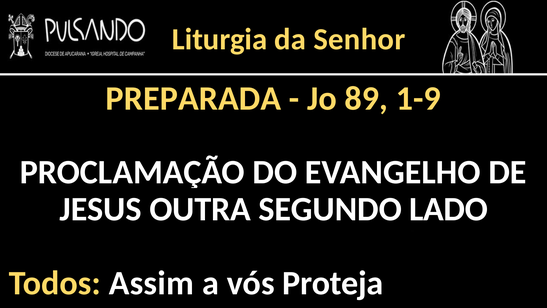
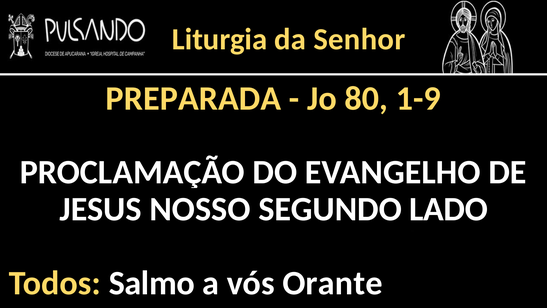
89: 89 -> 80 (366, 98)
OUTRA: OUTRA -> NOSSO (200, 209)
Assim: Assim -> Salmo (152, 283)
Proteja: Proteja -> Orante (333, 283)
